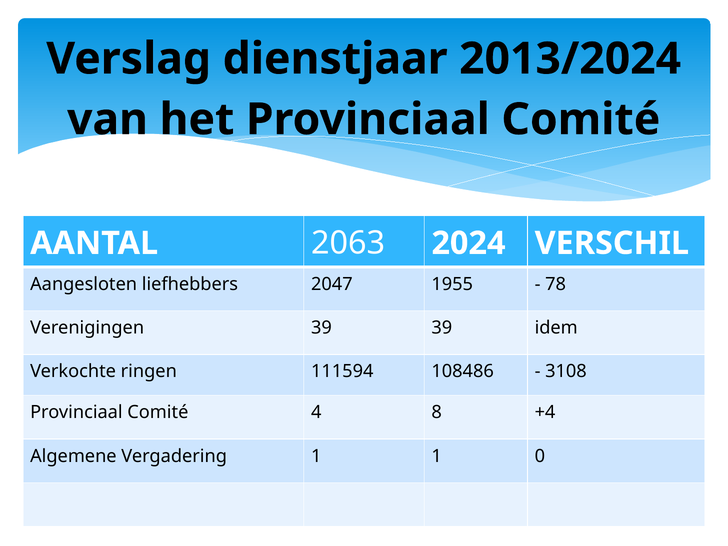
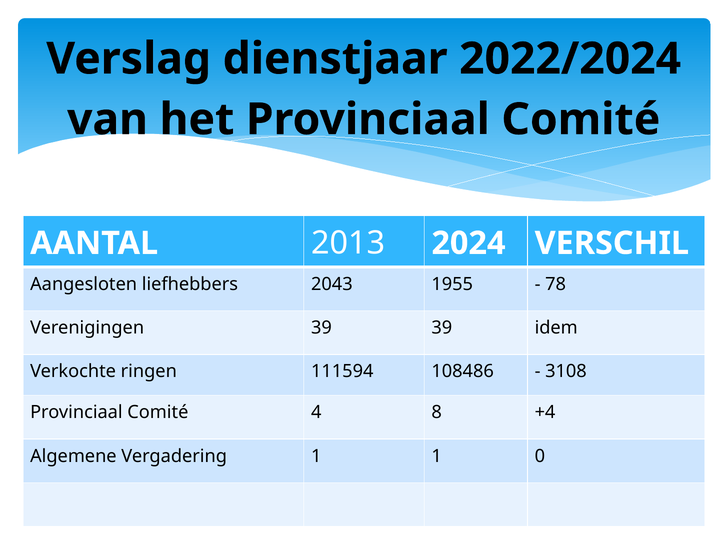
2013/2024: 2013/2024 -> 2022/2024 (570, 59)
2063: 2063 -> 2013 (348, 243)
2047: 2047 -> 2043 (332, 284)
